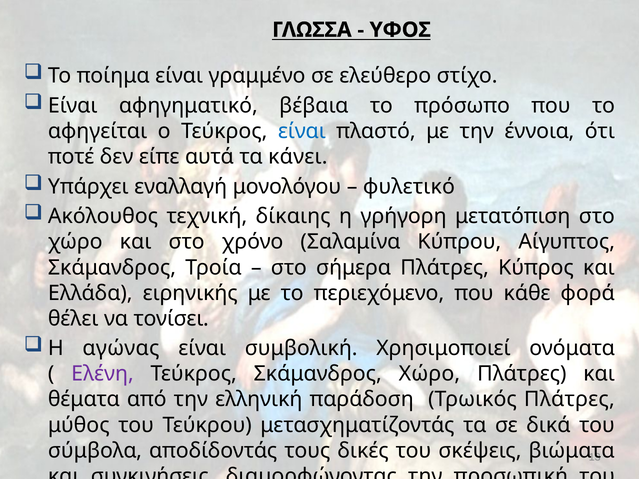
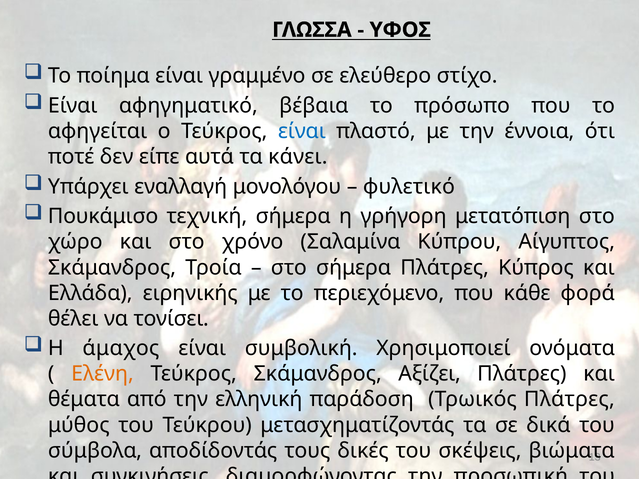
Ακόλουθος: Ακόλουθος -> Πουκάμισο (103, 216)
τεχνική δίκαιης: δίκαιης -> σήμερα (293, 216)
αγώνας: αγώνας -> άμαχος (121, 349)
Ελένη colour: purple -> orange (102, 374)
Σκάμανδρος Χώρο: Χώρο -> Αξίζει (430, 374)
